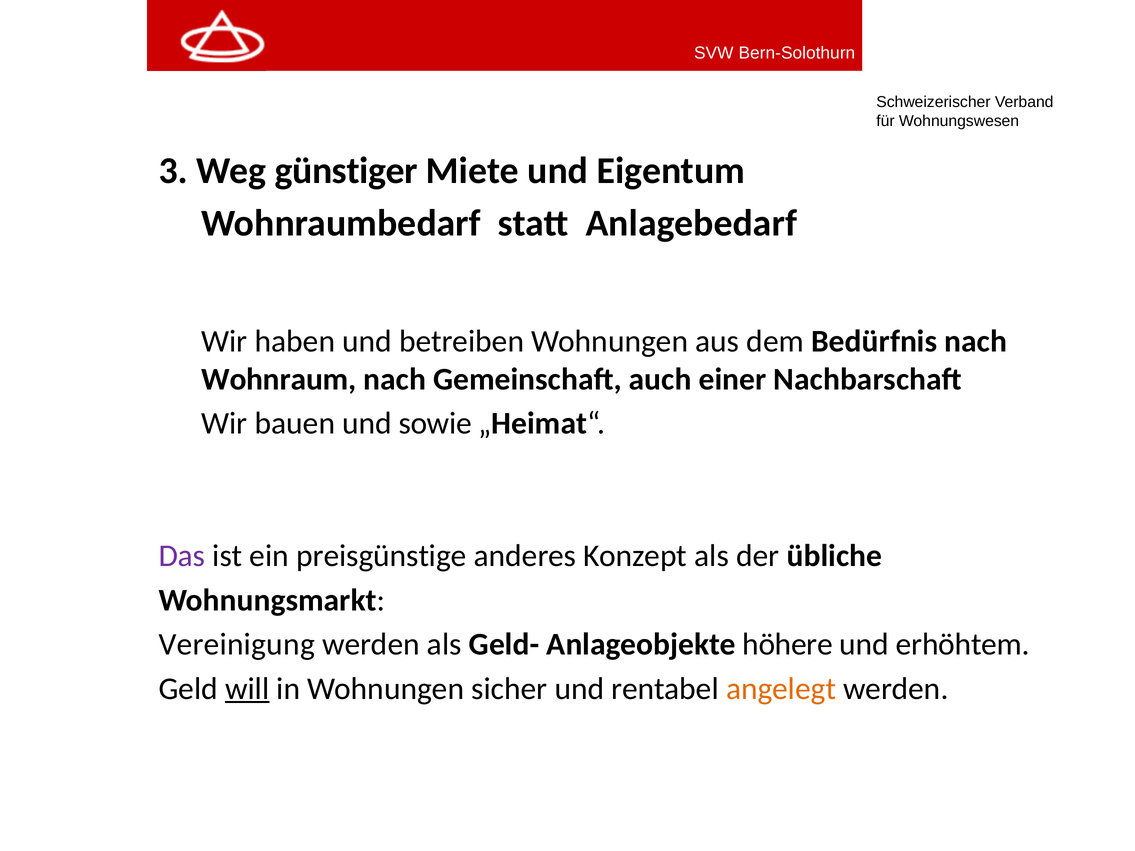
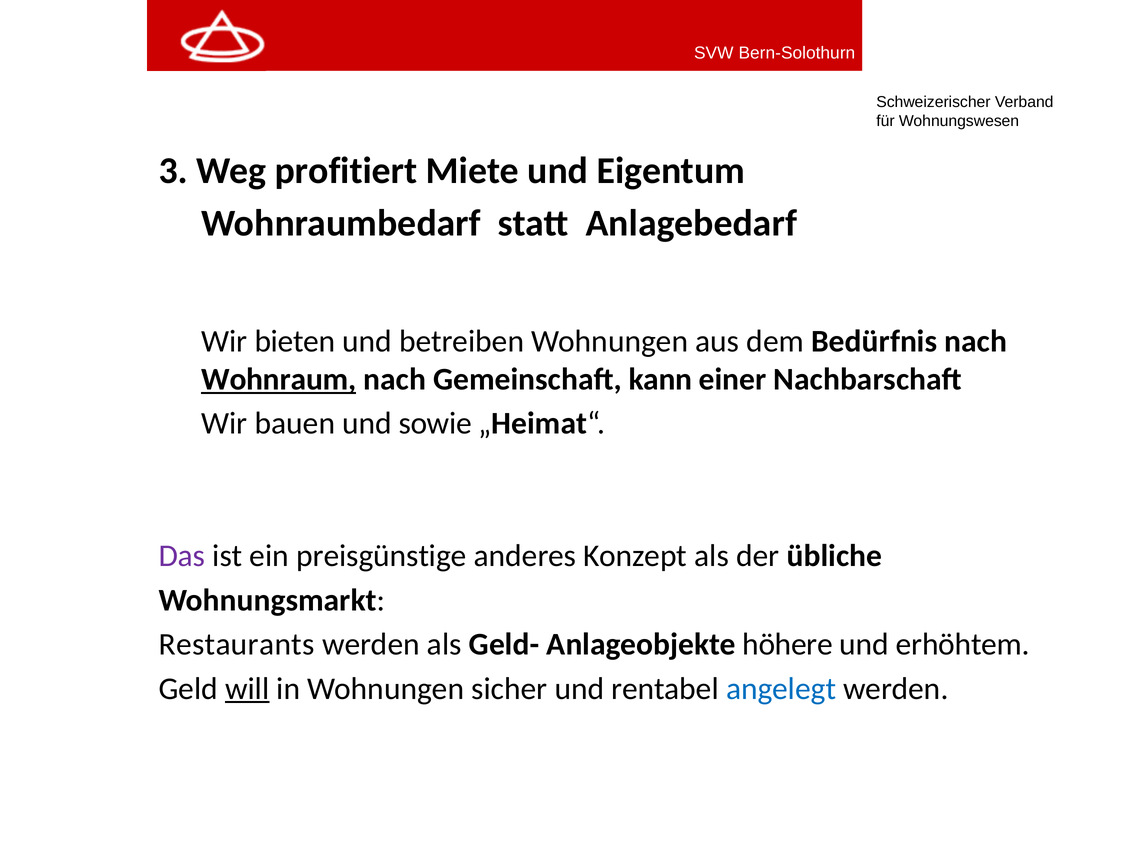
günstiger: günstiger -> profitiert (346, 171)
haben: haben -> bieten (295, 342)
Wohnraum underline: none -> present (279, 379)
auch: auch -> kann (660, 379)
Vereinigung: Vereinigung -> Restaurants (237, 645)
angelegt colour: orange -> blue (781, 689)
